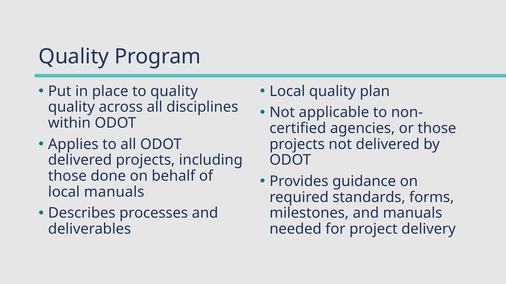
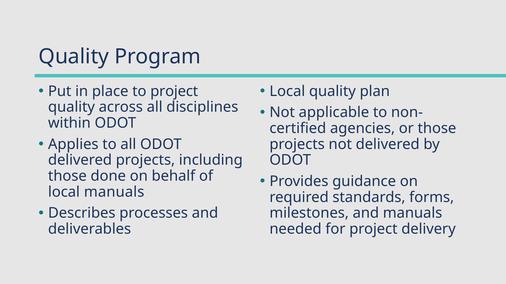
to quality: quality -> project (174, 91)
